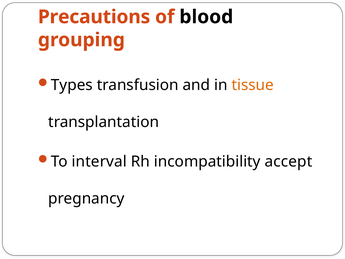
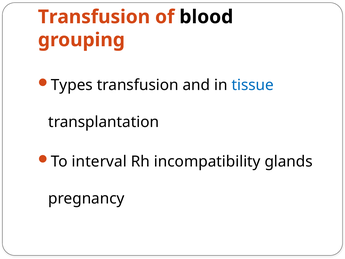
Precautions: Precautions -> Transfusion (94, 17)
tissue colour: orange -> blue (253, 85)
accept: accept -> glands (289, 161)
